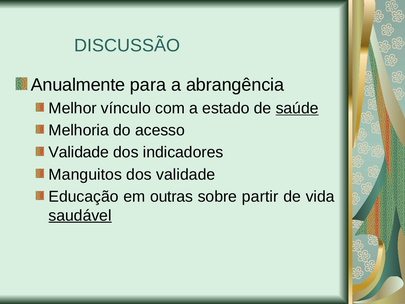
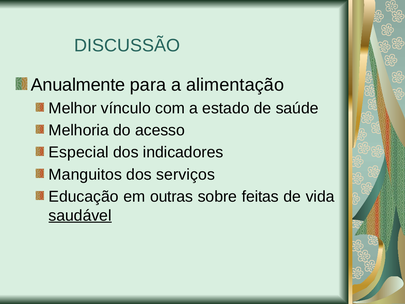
abrangência: abrangência -> alimentação (235, 85)
saúde underline: present -> none (297, 108)
Validade: Validade -> Especial (79, 152)
dos validade: validade -> serviços (186, 174)
partir: partir -> feitas (260, 196)
